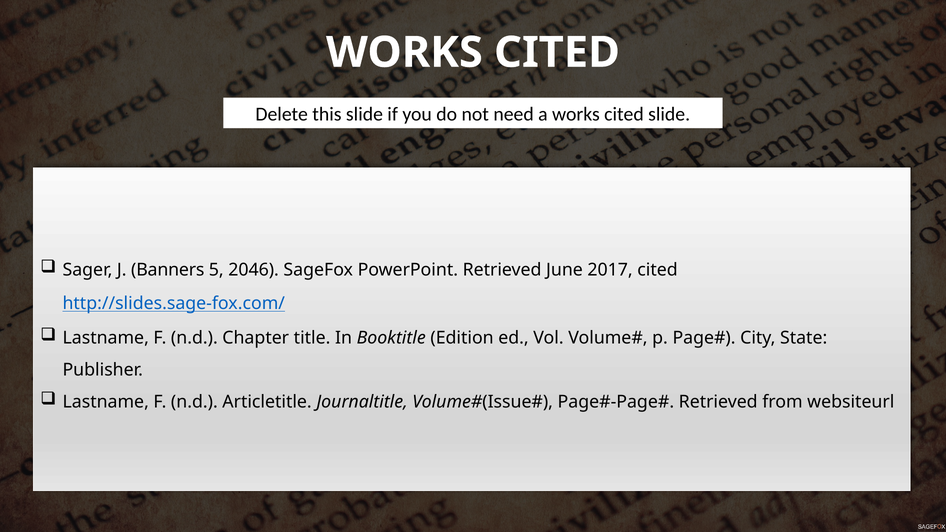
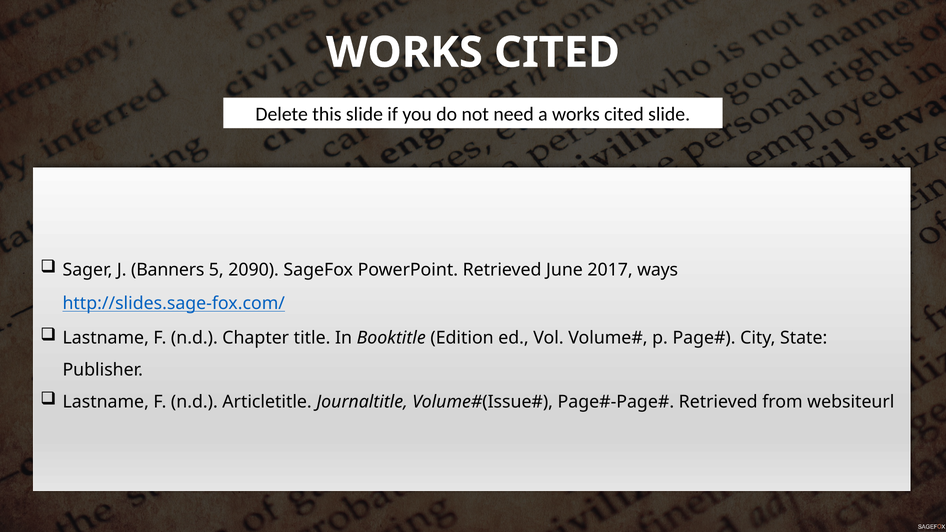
2046: 2046 -> 2090 (254, 270)
2017 cited: cited -> ways (658, 270)
